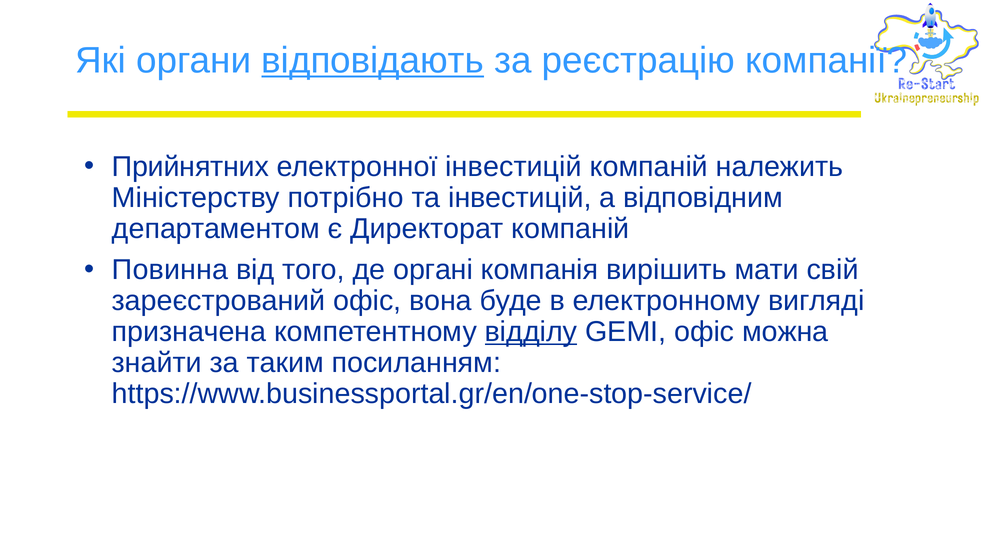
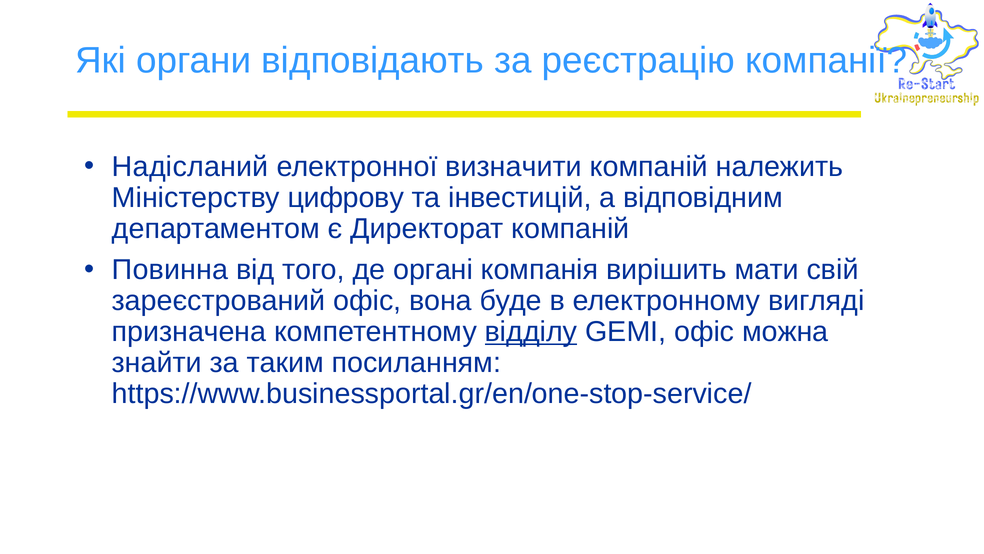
відповідають underline: present -> none (373, 61)
Прийнятних: Прийнятних -> Надісланий (190, 166)
електронної інвестицій: інвестицій -> визначити (514, 166)
потрібно: потрібно -> цифрову (346, 197)
